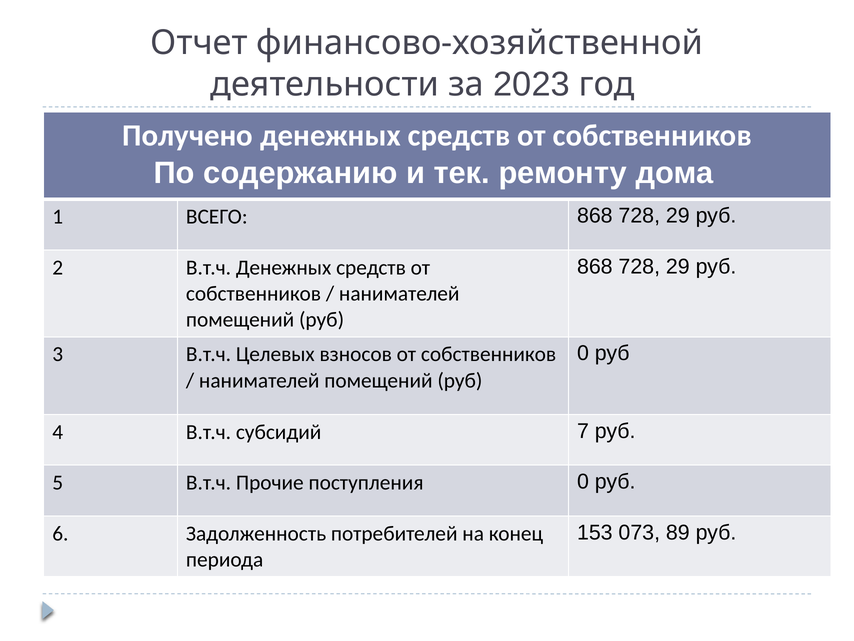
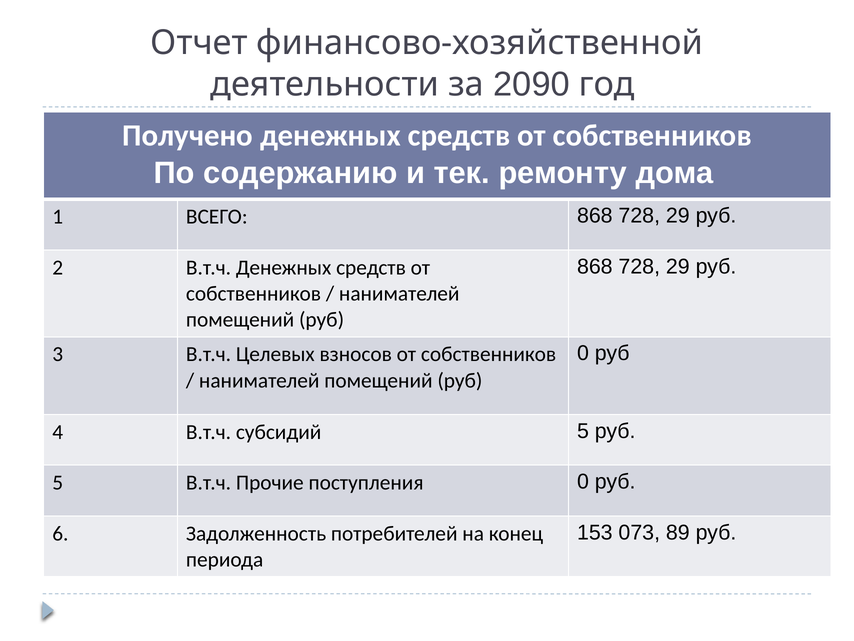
2023: 2023 -> 2090 (532, 84)
субсидий 7: 7 -> 5 (583, 431)
